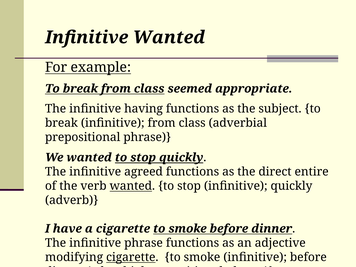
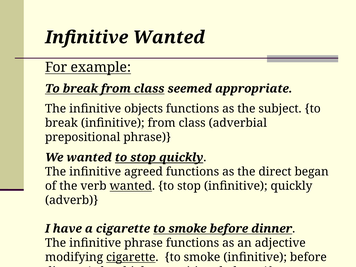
having: having -> objects (144, 109)
entire: entire -> began (312, 172)
